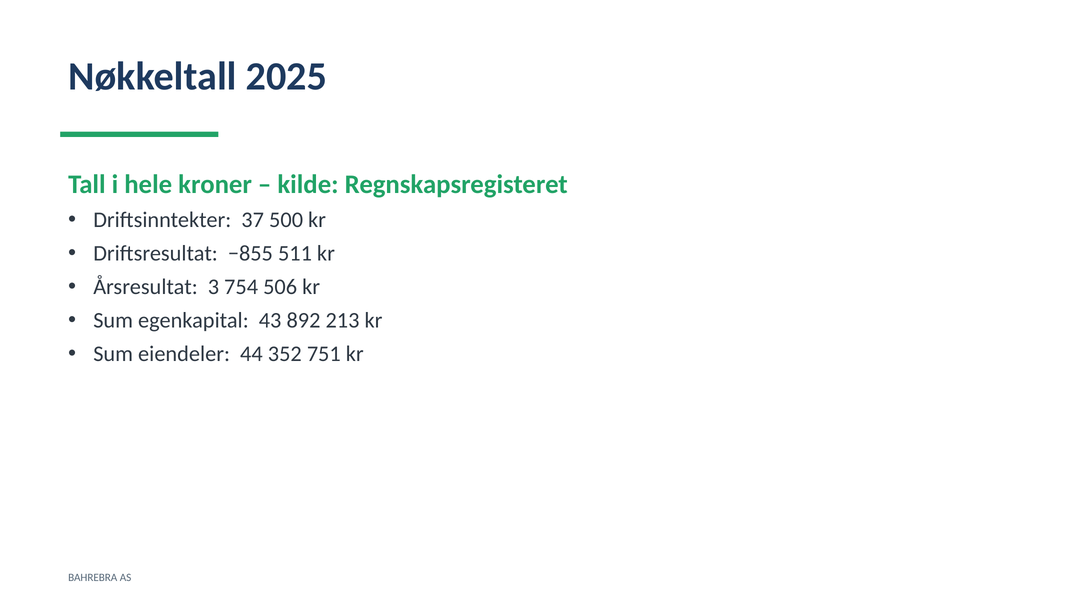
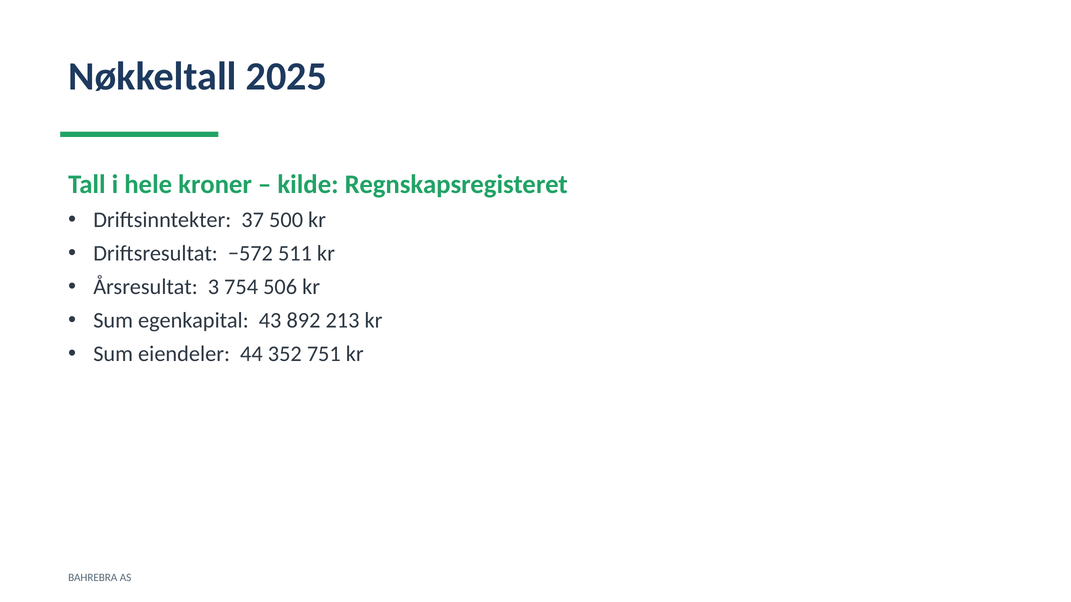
−855: −855 -> −572 (250, 254)
